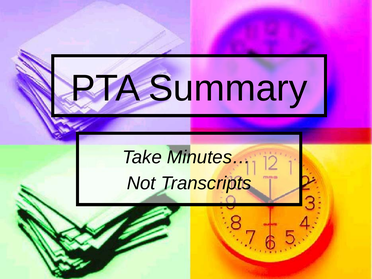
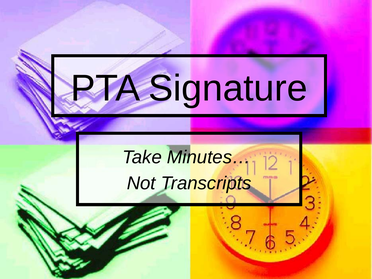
Summary: Summary -> Signature (228, 88)
